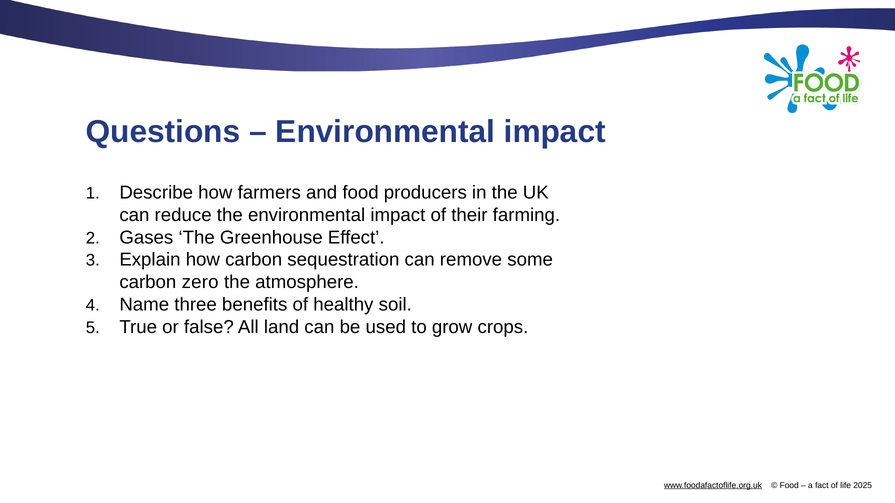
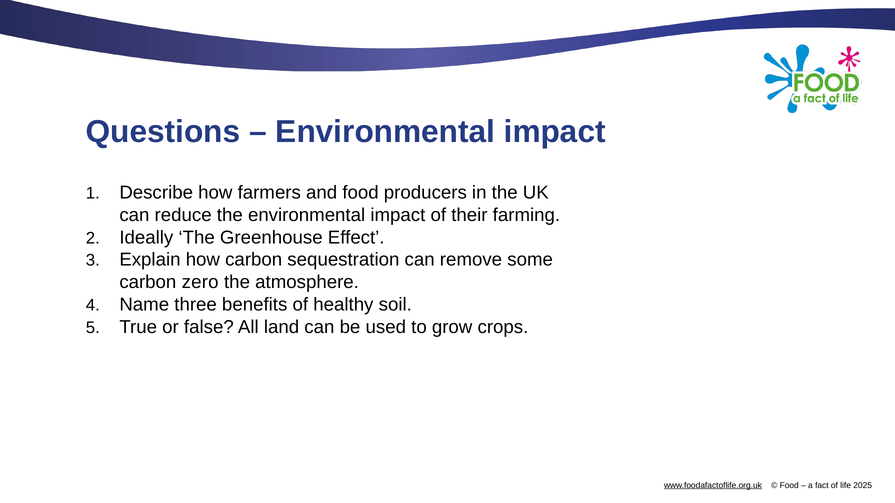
Gases: Gases -> Ideally (146, 238)
